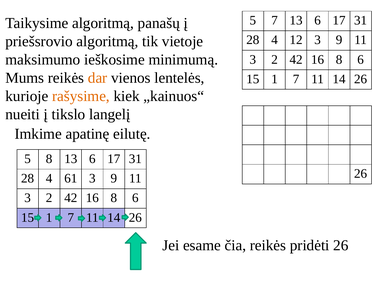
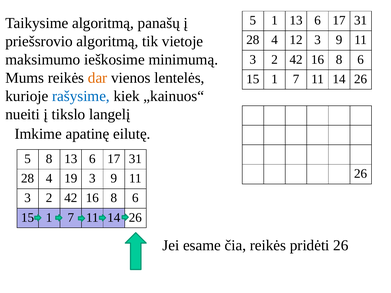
5 7: 7 -> 1 (275, 20)
rašysime colour: orange -> blue (81, 96)
61: 61 -> 19 (71, 179)
